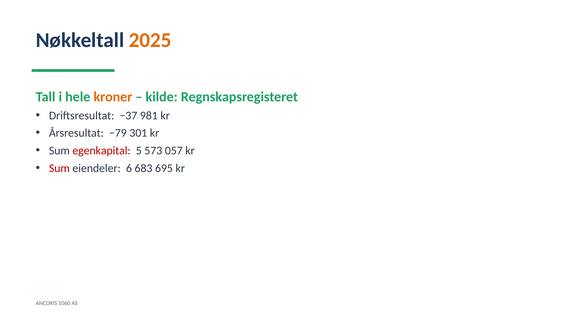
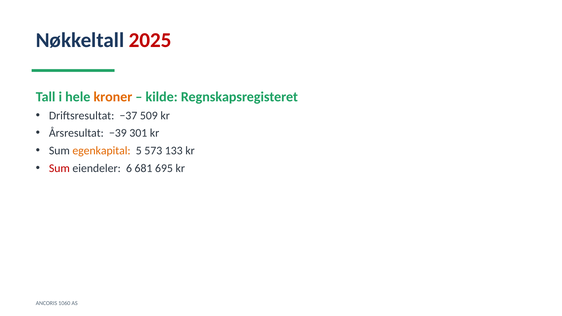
2025 colour: orange -> red (150, 40)
981: 981 -> 509 (149, 116)
−79: −79 -> −39 (118, 133)
egenkapital colour: red -> orange (102, 151)
057: 057 -> 133 (174, 151)
683: 683 -> 681 (143, 168)
